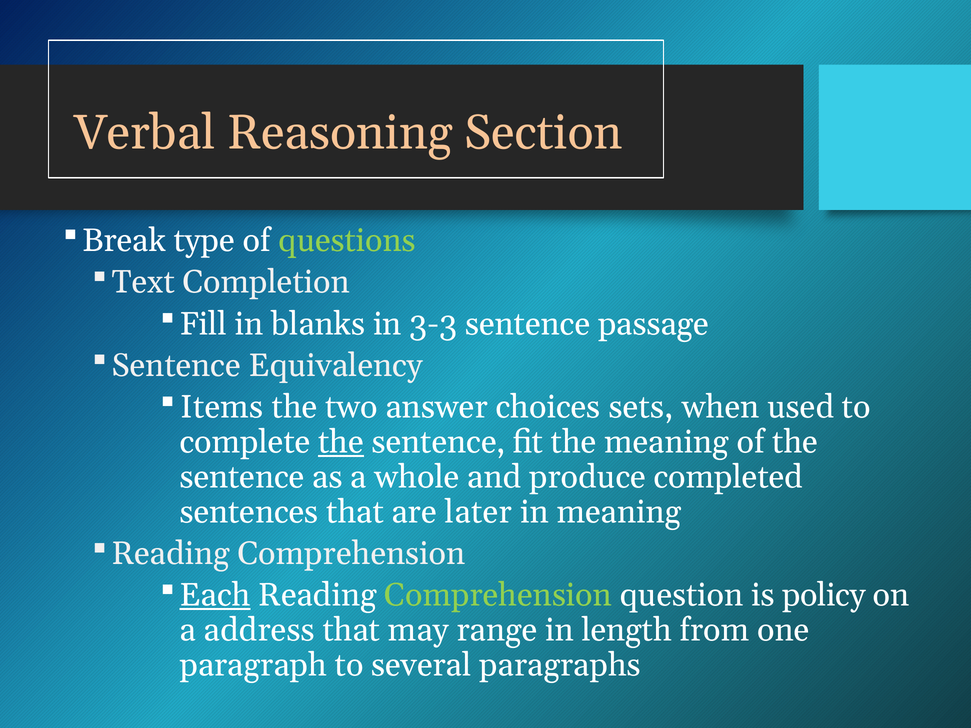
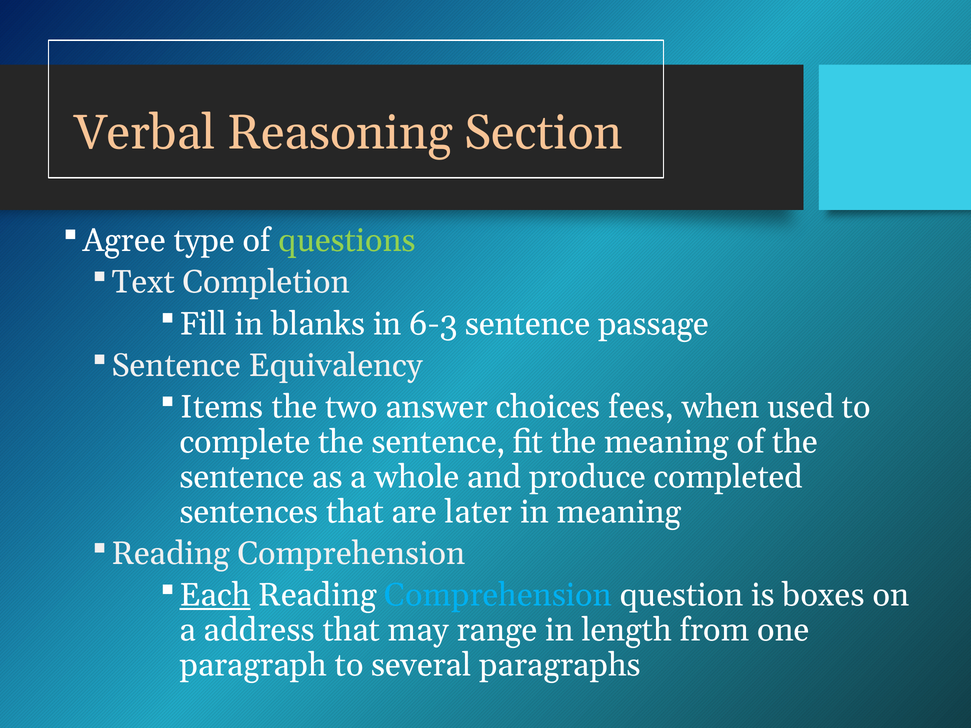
Break: Break -> Agree (124, 241)
3-3: 3-3 -> 6-3 (433, 324)
sets: sets -> fees (641, 407)
the underline: present -> none (341, 442)
Comprehension colour: light green -> light blue (498, 595)
policy: policy -> boxes (824, 595)
